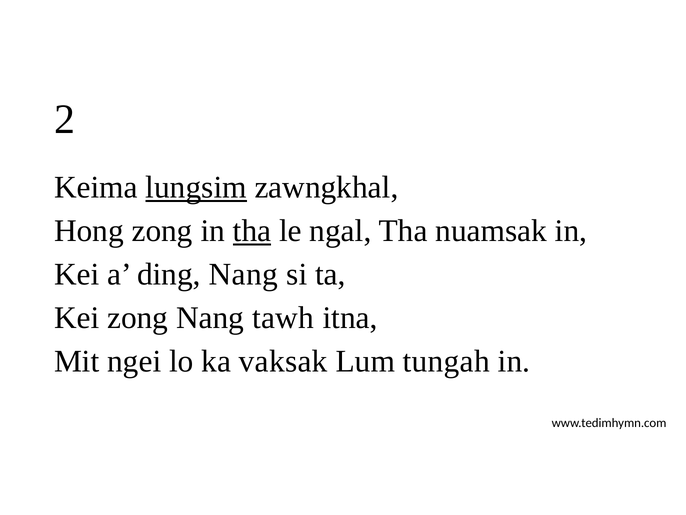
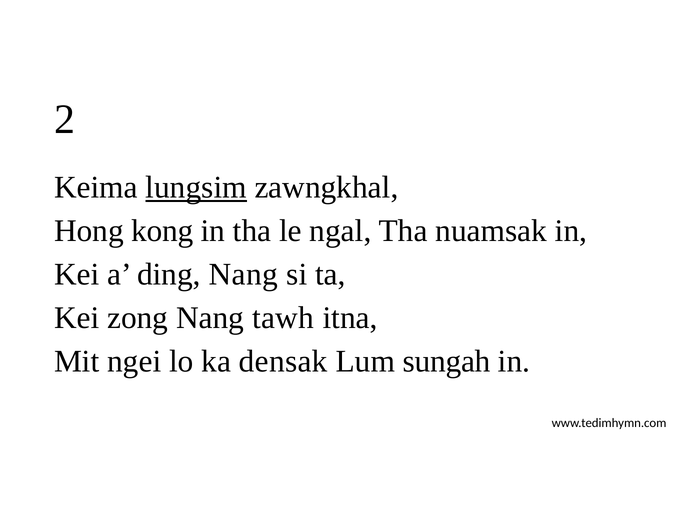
Hong zong: zong -> kong (162, 231)
tha underline: present -> none (252, 231)
vaksak: vaksak -> densak (283, 361)
tungah: tungah -> sungah (447, 361)
